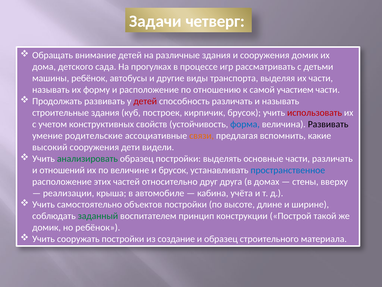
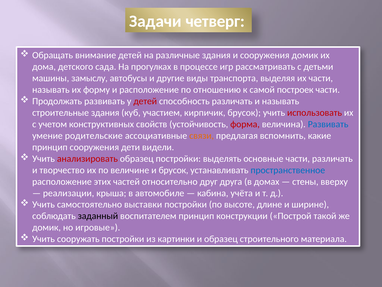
машины ребёнок: ребёнок -> замыслу (89, 78)
участием: участием -> построек (295, 90)
построек: построек -> участием (162, 113)
форма colour: blue -> red (245, 124)
Развивать colour: black -> blue (328, 124)
высокий: высокий -> принцип (50, 147)
анализировать colour: green -> red (87, 158)
отношений: отношений -> творчество (62, 170)
объектов: объектов -> выставки (143, 204)
заданный colour: green -> black (98, 216)
но ребёнок: ребёнок -> игровые (98, 227)
создание: создание -> картинки (176, 239)
